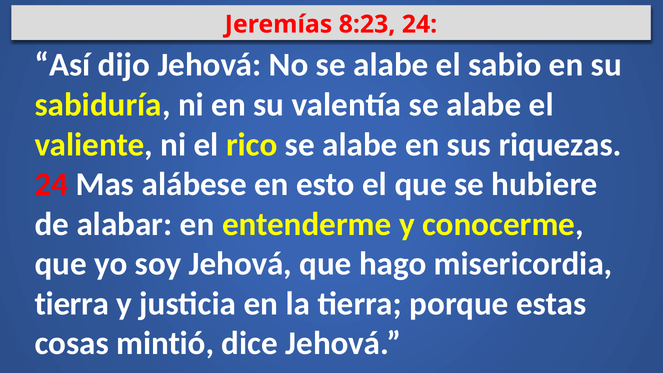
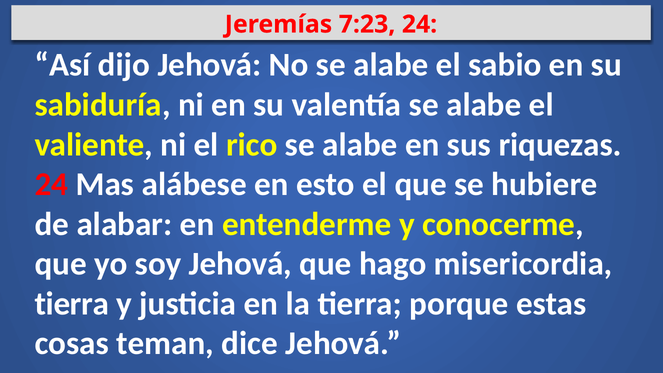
8:23: 8:23 -> 7:23 (367, 24)
mintió: mintió -> teman (165, 343)
